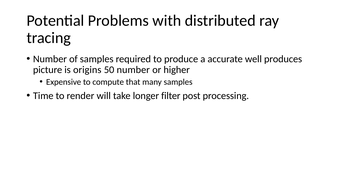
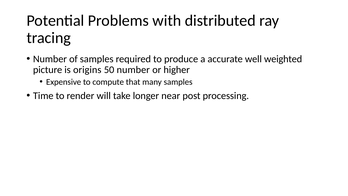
produces: produces -> weighted (283, 59)
filter: filter -> near (171, 96)
